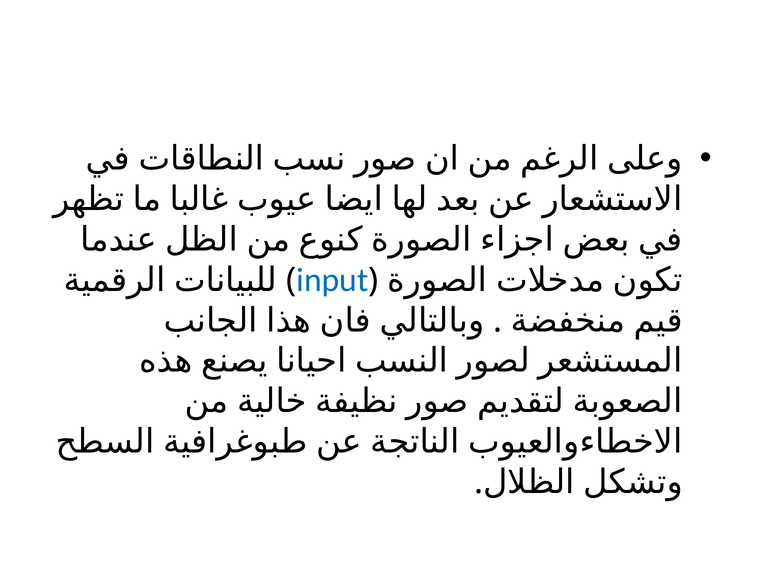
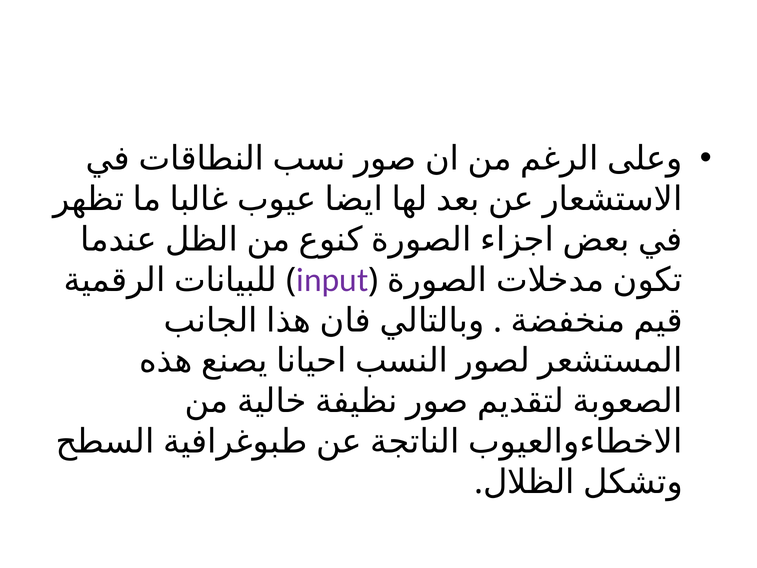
input colour: blue -> purple (332, 280)
